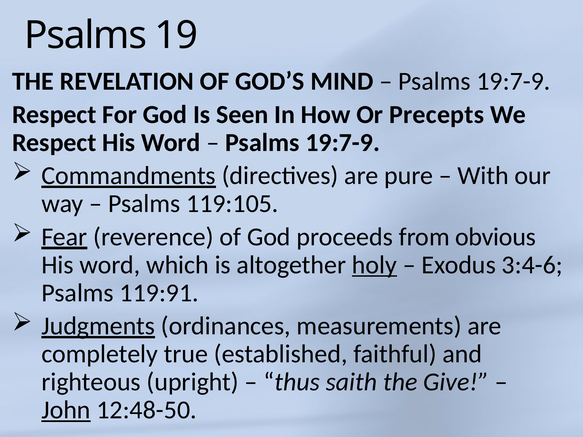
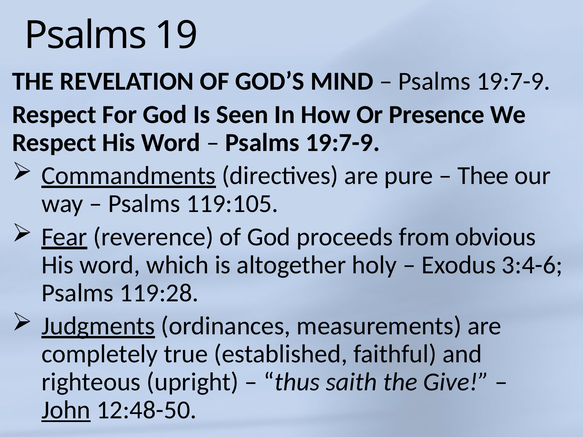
Precepts: Precepts -> Presence (437, 115)
With: With -> Thee (483, 176)
holy underline: present -> none (374, 265)
119:91: 119:91 -> 119:28 (159, 293)
